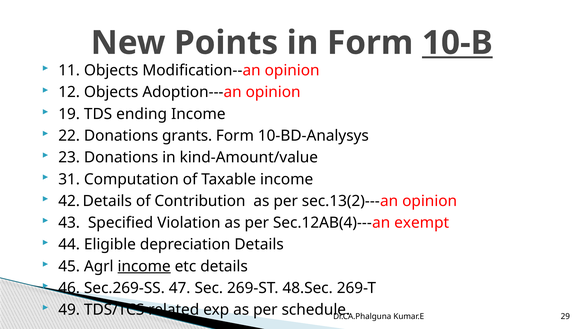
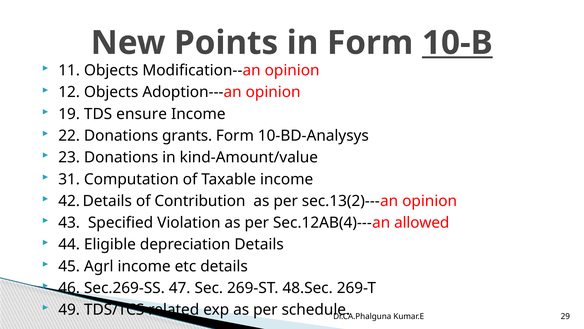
ending: ending -> ensure (142, 114)
exempt: exempt -> allowed (422, 222)
income underline: present -> none (144, 266)
